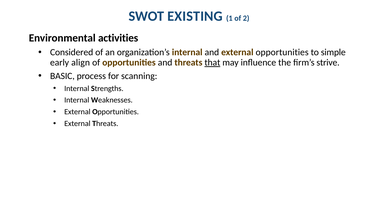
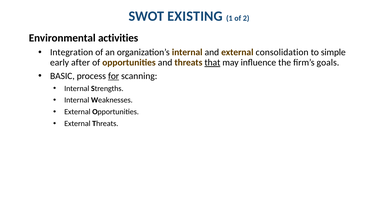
Considered: Considered -> Integration (72, 52)
and external opportunities: opportunities -> consolidation (282, 52)
align: align -> after (81, 62)
strive: strive -> goals (328, 62)
for underline: none -> present (114, 76)
